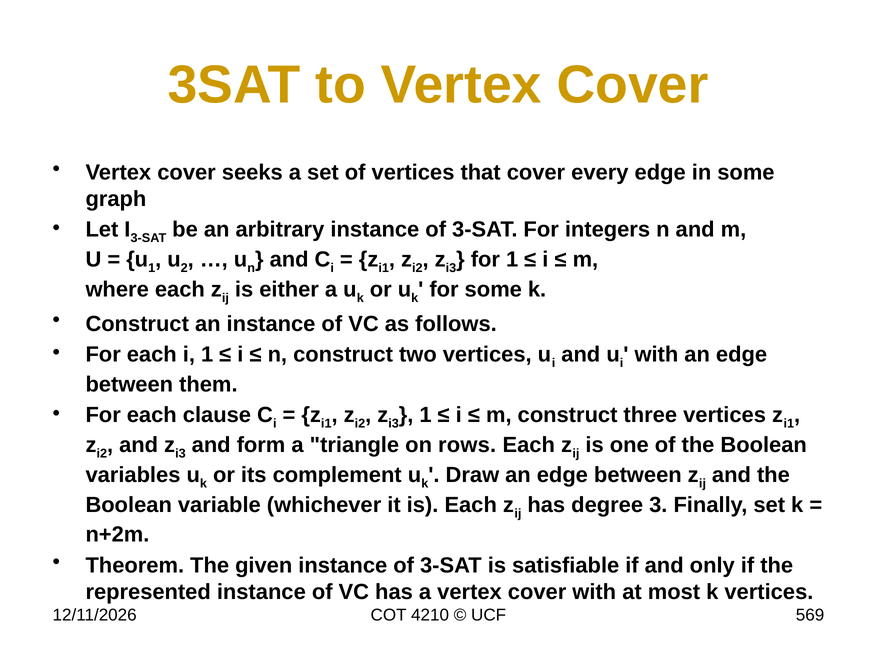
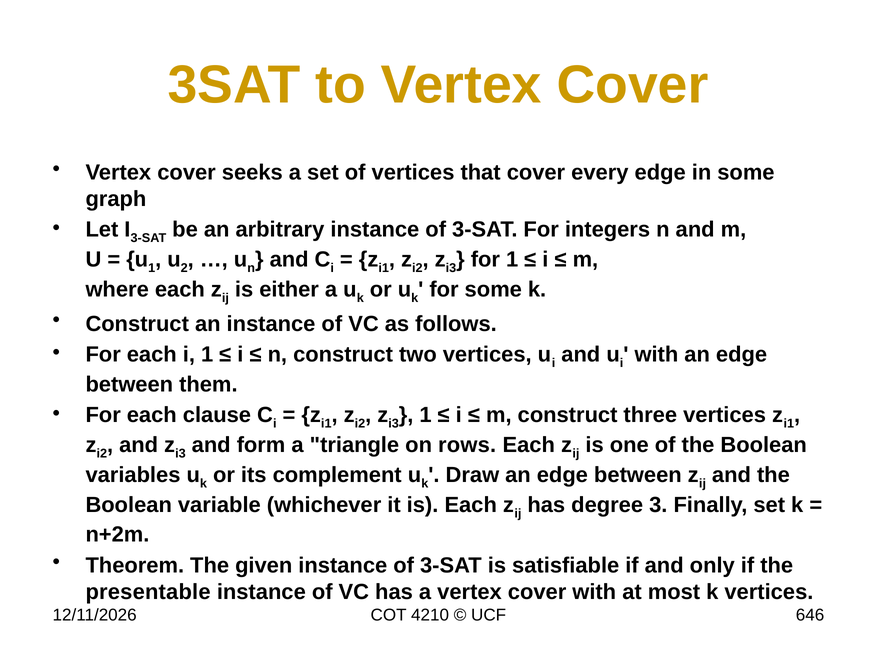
represented: represented -> presentable (148, 592)
569: 569 -> 646 (810, 615)
